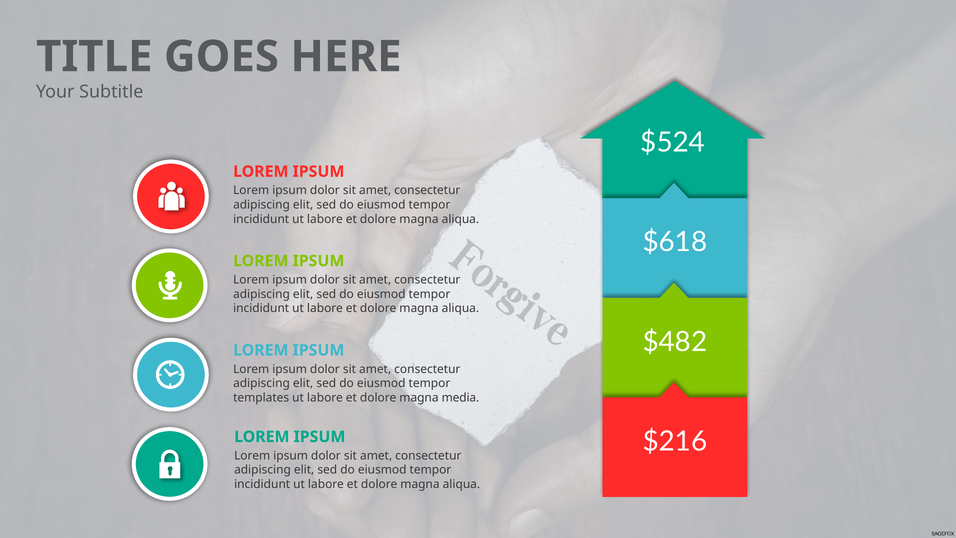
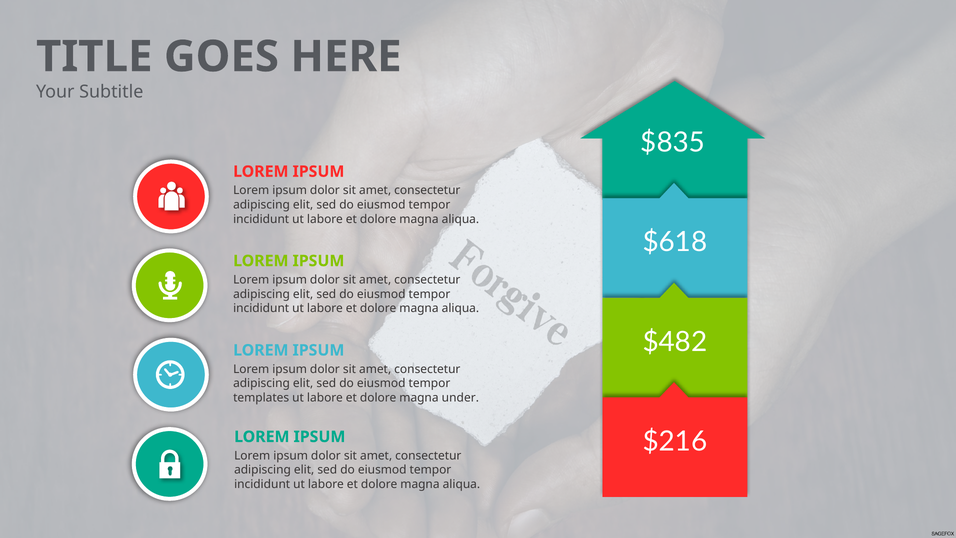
$524: $524 -> $835 (673, 142)
media: media -> under (460, 398)
